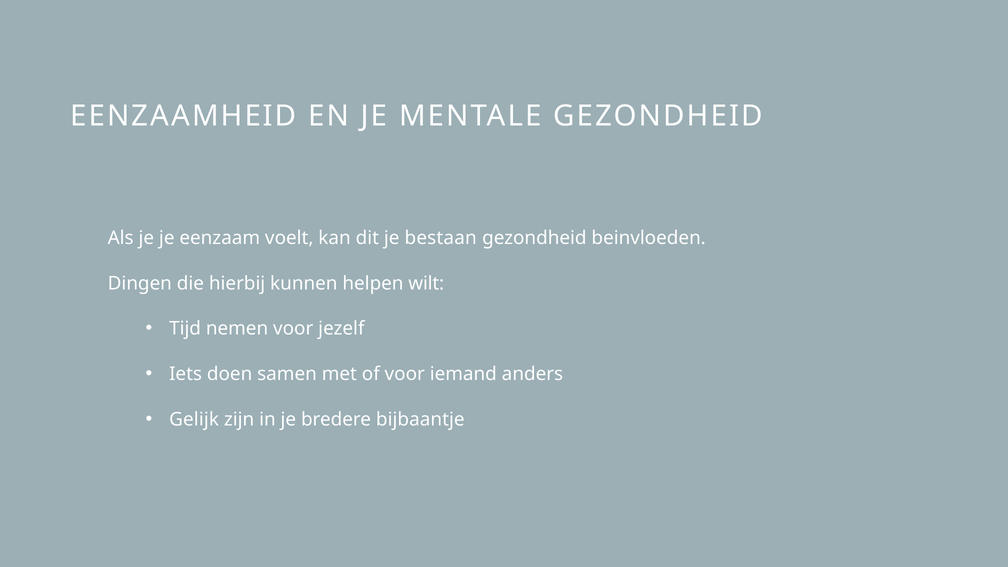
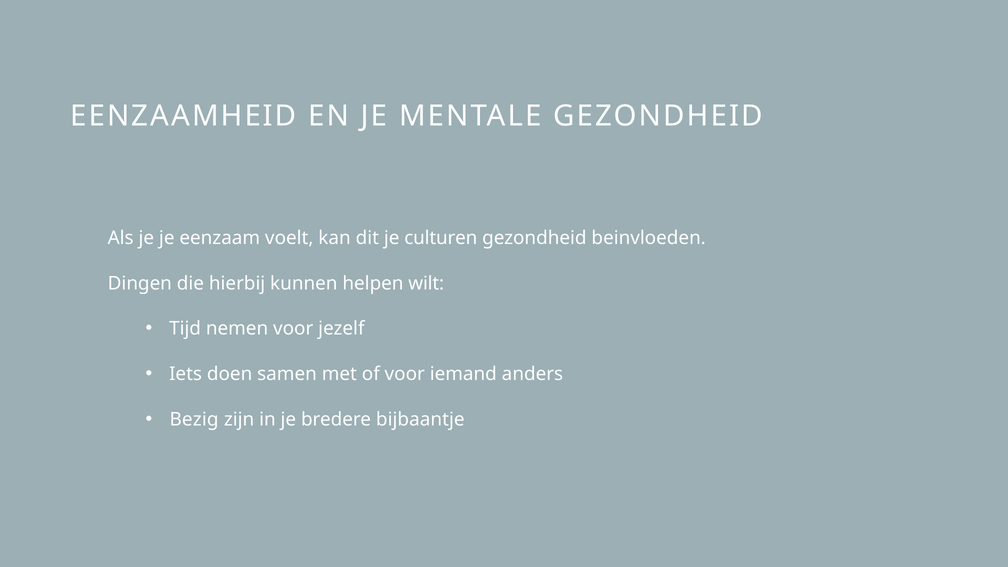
bestaan: bestaan -> culturen (441, 238)
Gelijk: Gelijk -> Bezig (194, 419)
